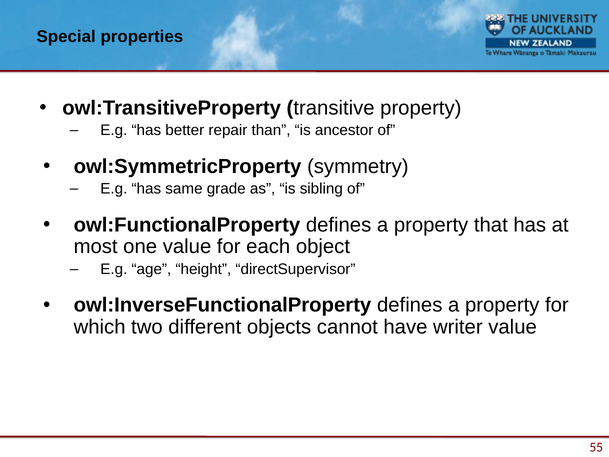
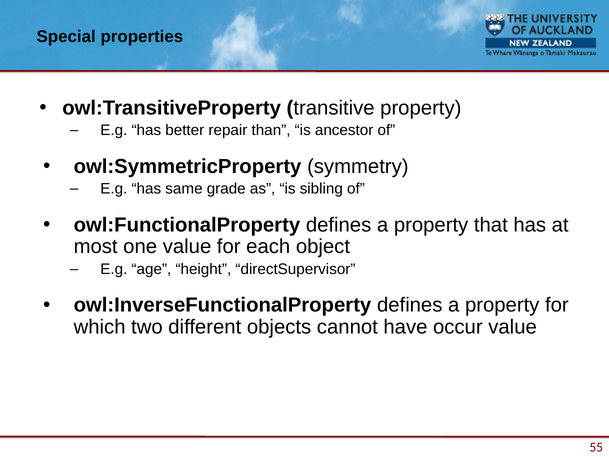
writer: writer -> occur (458, 327)
